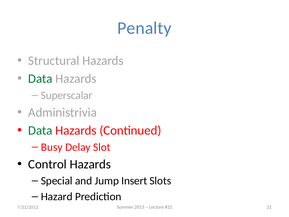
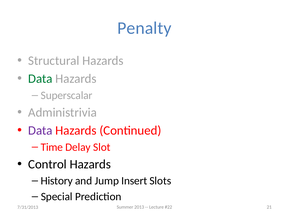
Data colour: green -> purple (40, 130)
Busy: Busy -> Time (52, 147)
Special: Special -> History (57, 181)
Hazard: Hazard -> Special (57, 196)
